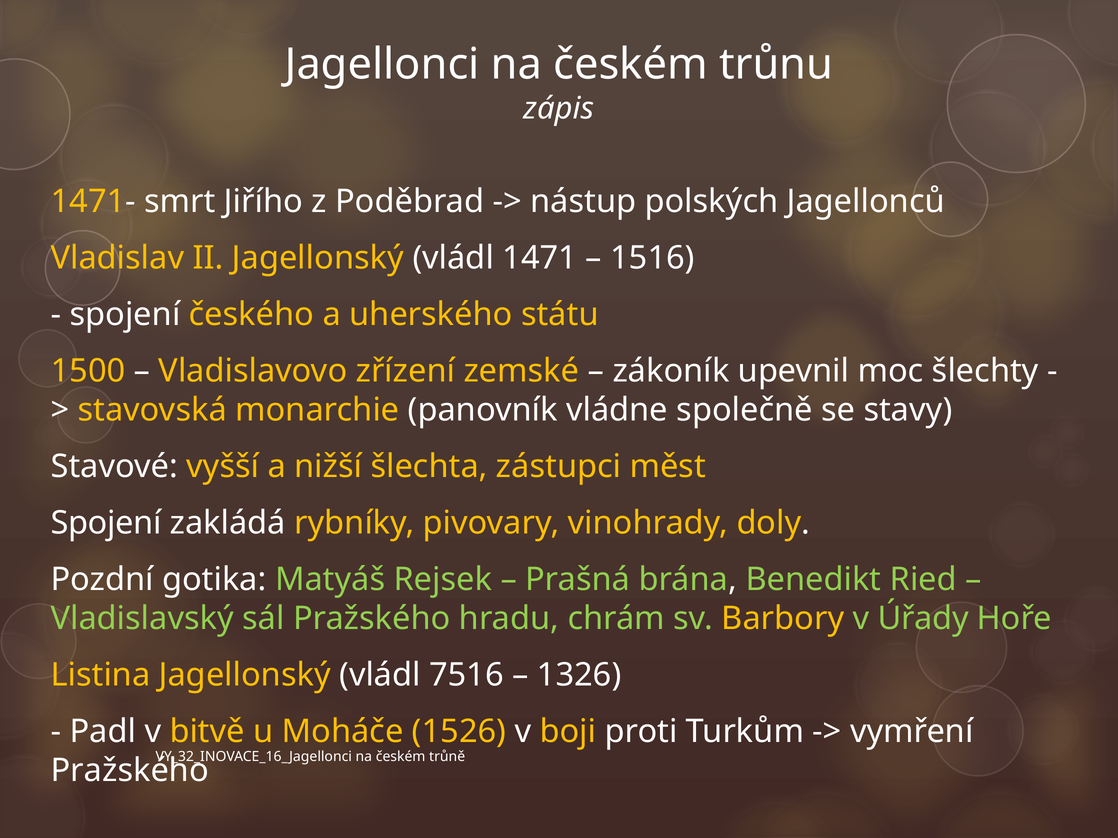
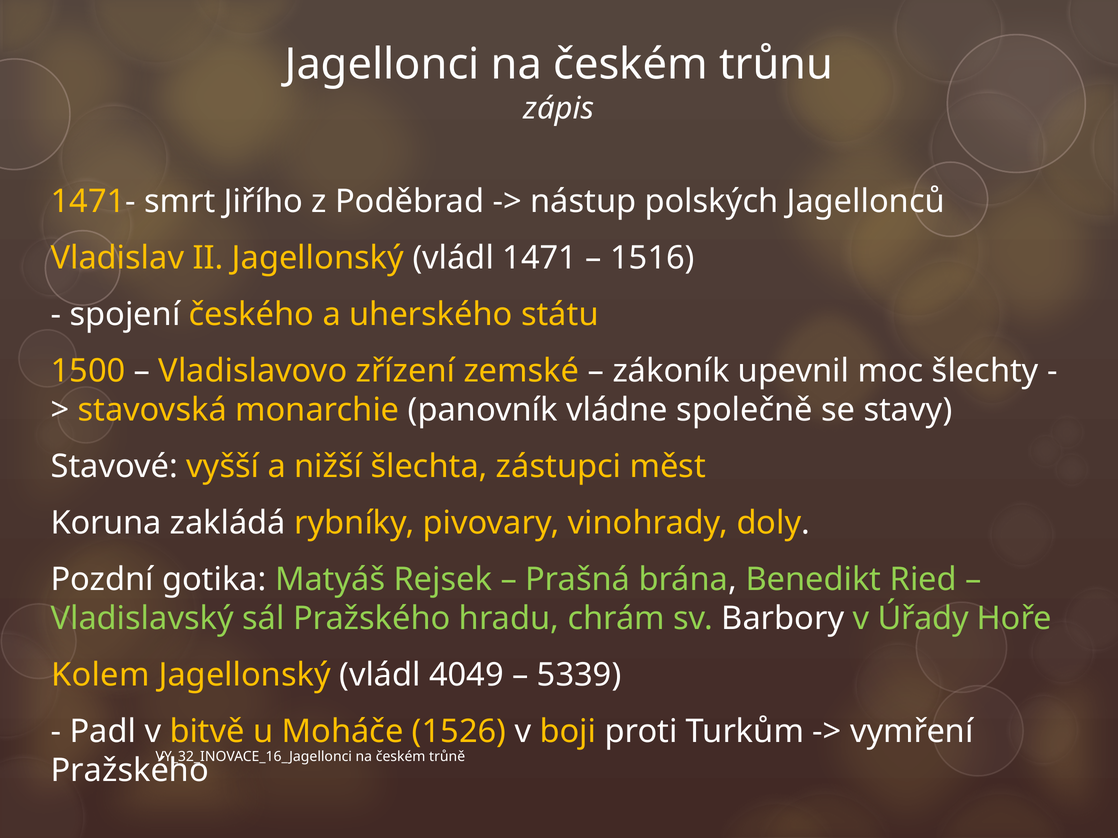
Spojení: Spojení -> Koruna (106, 523)
Barbory colour: yellow -> white (783, 619)
Listina: Listina -> Kolem (100, 675)
7516: 7516 -> 4049 (466, 675)
1326: 1326 -> 5339 (579, 675)
